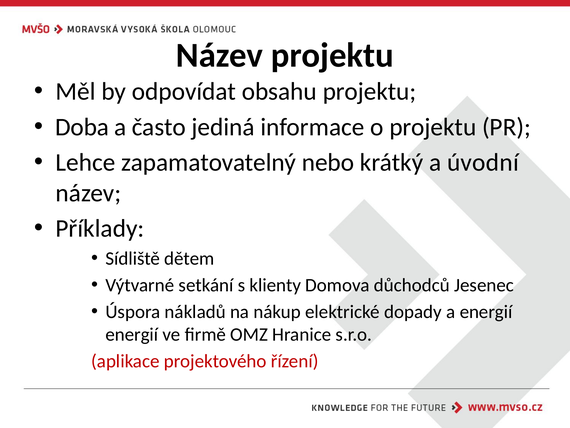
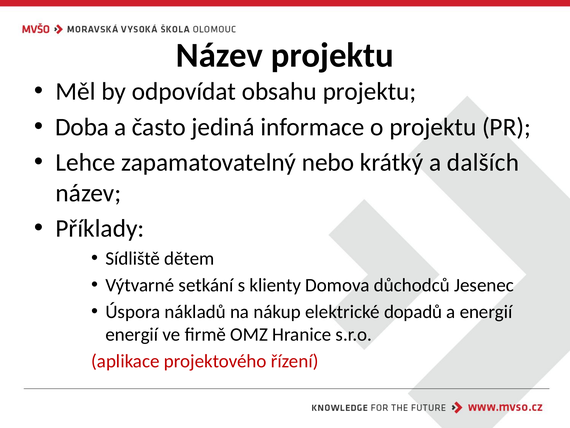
úvodní: úvodní -> dalších (483, 162)
dopady: dopady -> dopadů (413, 311)
